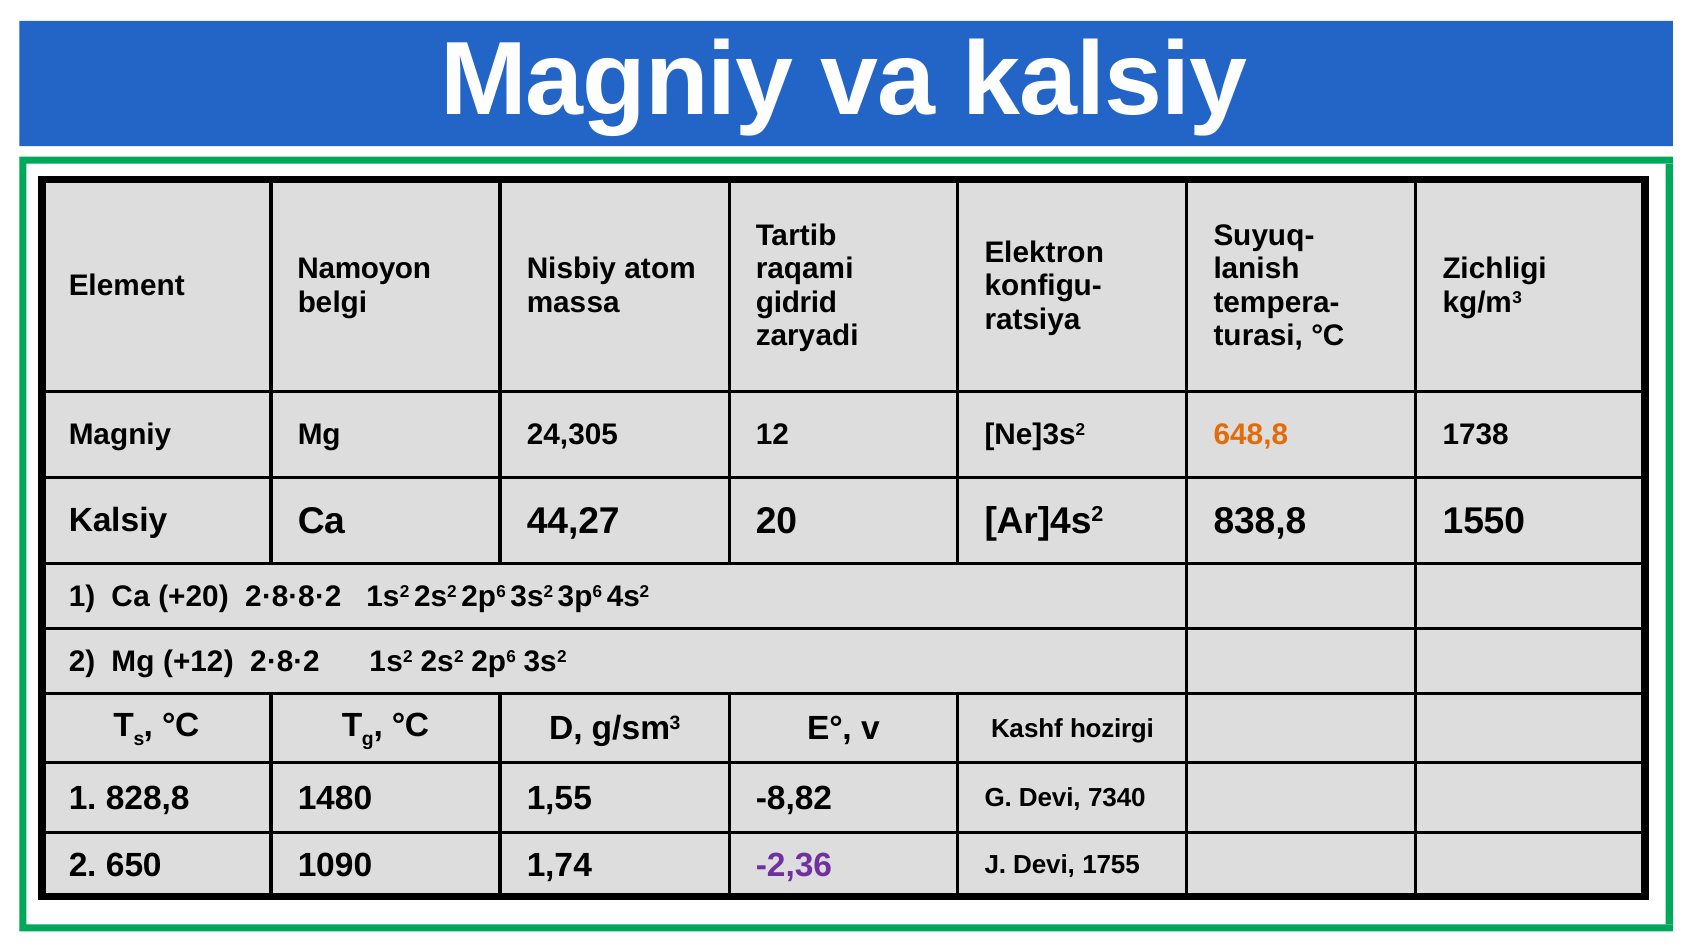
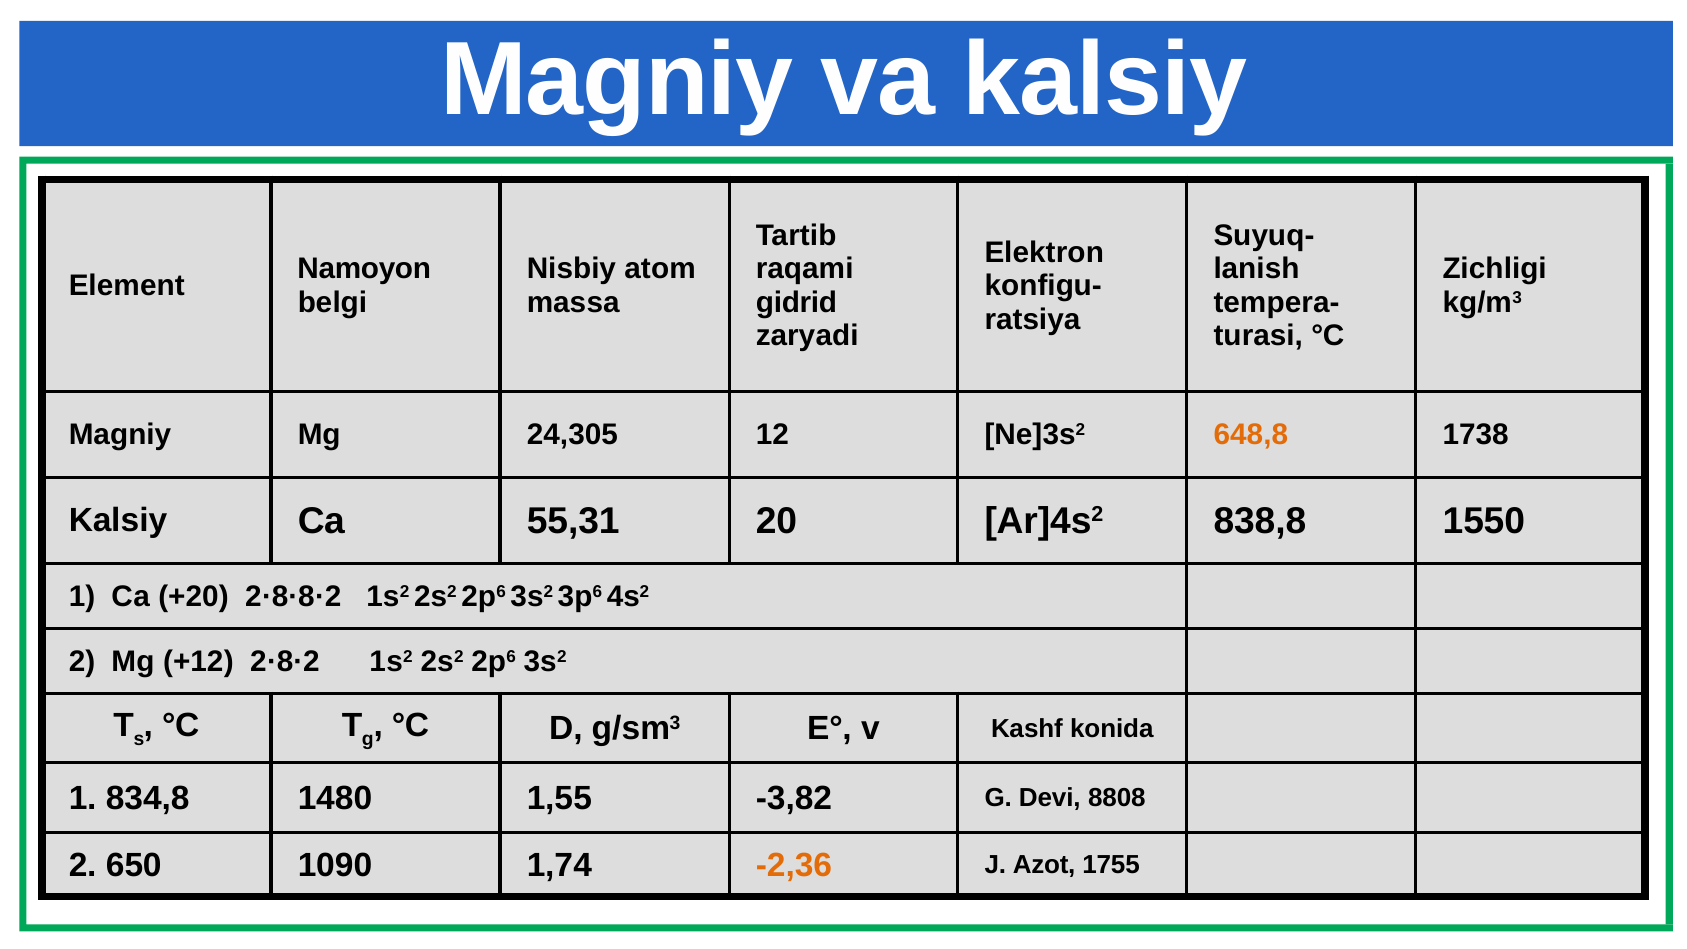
44,27: 44,27 -> 55,31 (573, 521)
hozirgi: hozirgi -> konida (1112, 729)
828,8: 828,8 -> 834,8 (148, 798)
-8,82: -8,82 -> -3,82 (794, 798)
7340: 7340 -> 8808 (1117, 798)
-2,36 colour: purple -> orange (794, 865)
J Devi: Devi -> Azot (1044, 865)
